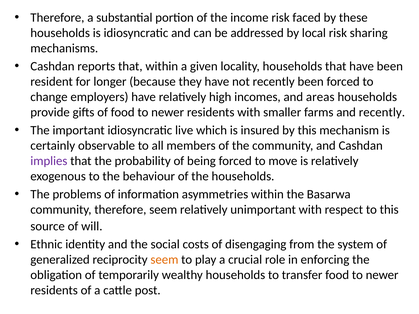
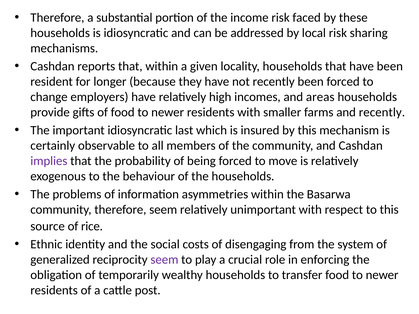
live: live -> last (184, 130)
will: will -> rice (92, 226)
seem colour: orange -> purple (164, 260)
